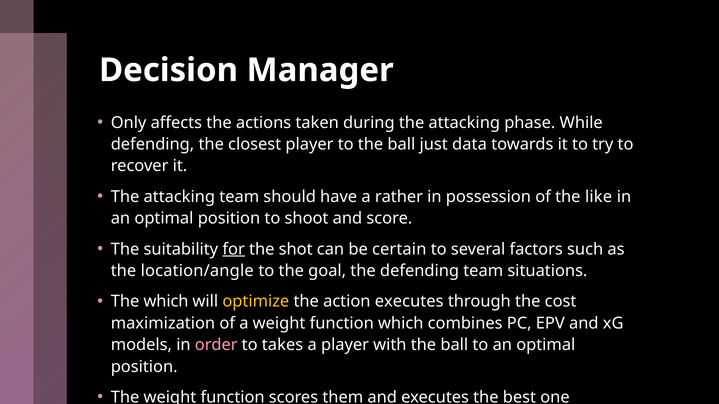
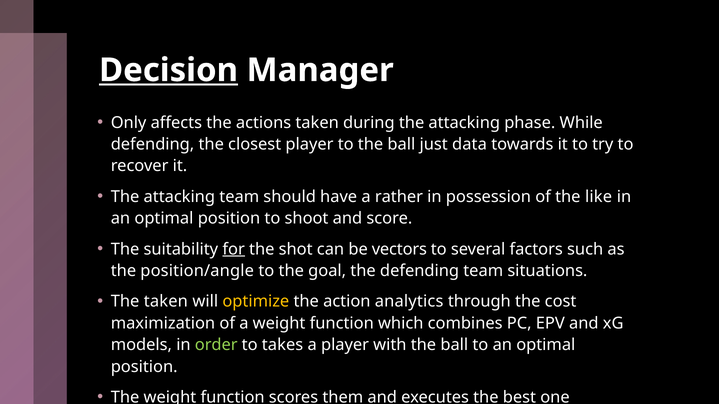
Decision underline: none -> present (169, 70)
certain: certain -> vectors (399, 249)
location/angle: location/angle -> position/angle (197, 271)
The which: which -> taken (166, 302)
action executes: executes -> analytics (409, 302)
order colour: pink -> light green (216, 345)
